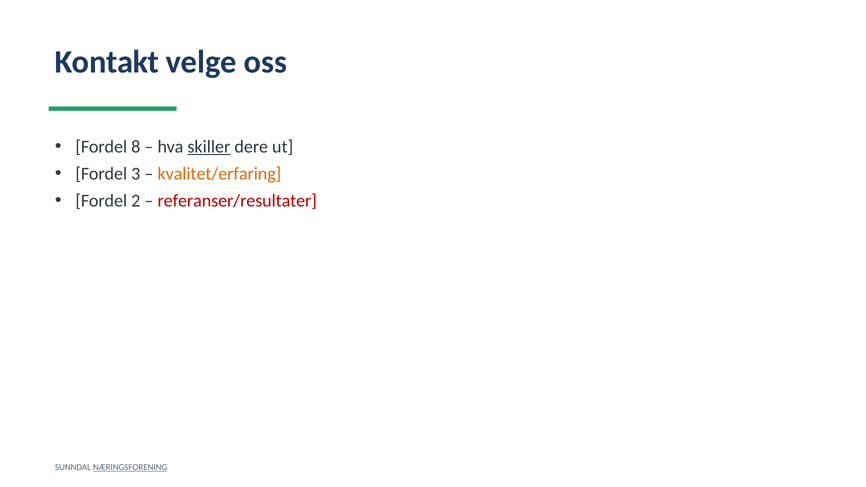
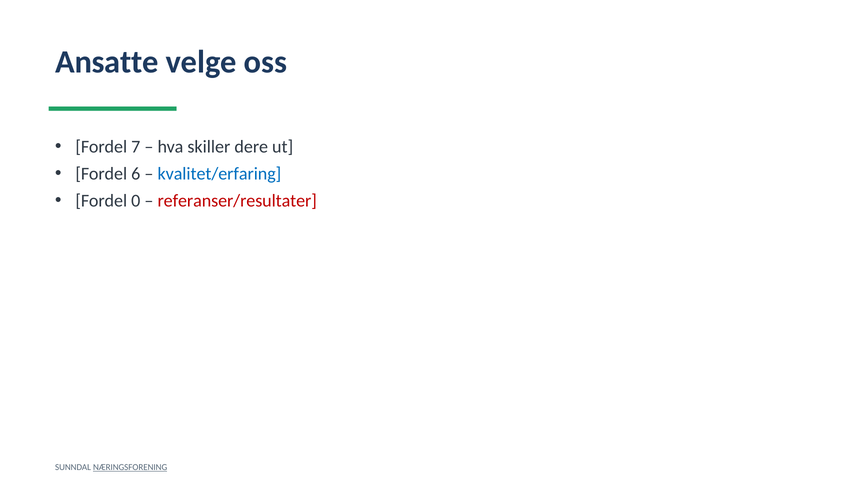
Kontakt: Kontakt -> Ansatte (107, 62)
8: 8 -> 7 (136, 147)
skiller underline: present -> none (209, 147)
3: 3 -> 6 (136, 174)
kvalitet/erfaring colour: orange -> blue (219, 174)
2: 2 -> 0 (136, 201)
